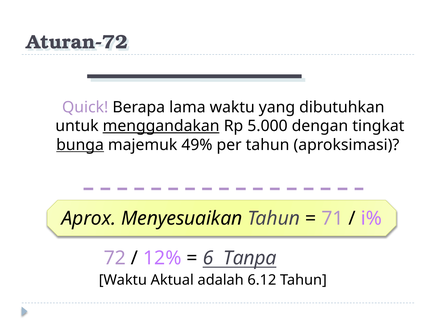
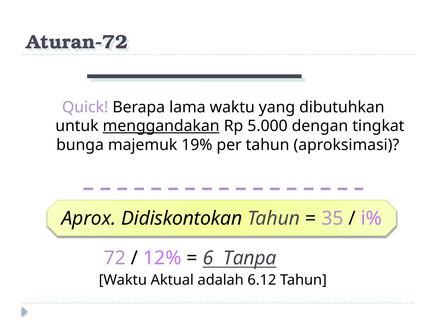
bunga underline: present -> none (80, 145)
49%: 49% -> 19% (197, 145)
Menyesuaikan: Menyesuaikan -> Didiskontokan (182, 219)
71: 71 -> 35 (332, 219)
